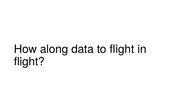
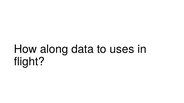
to flight: flight -> uses (122, 49)
